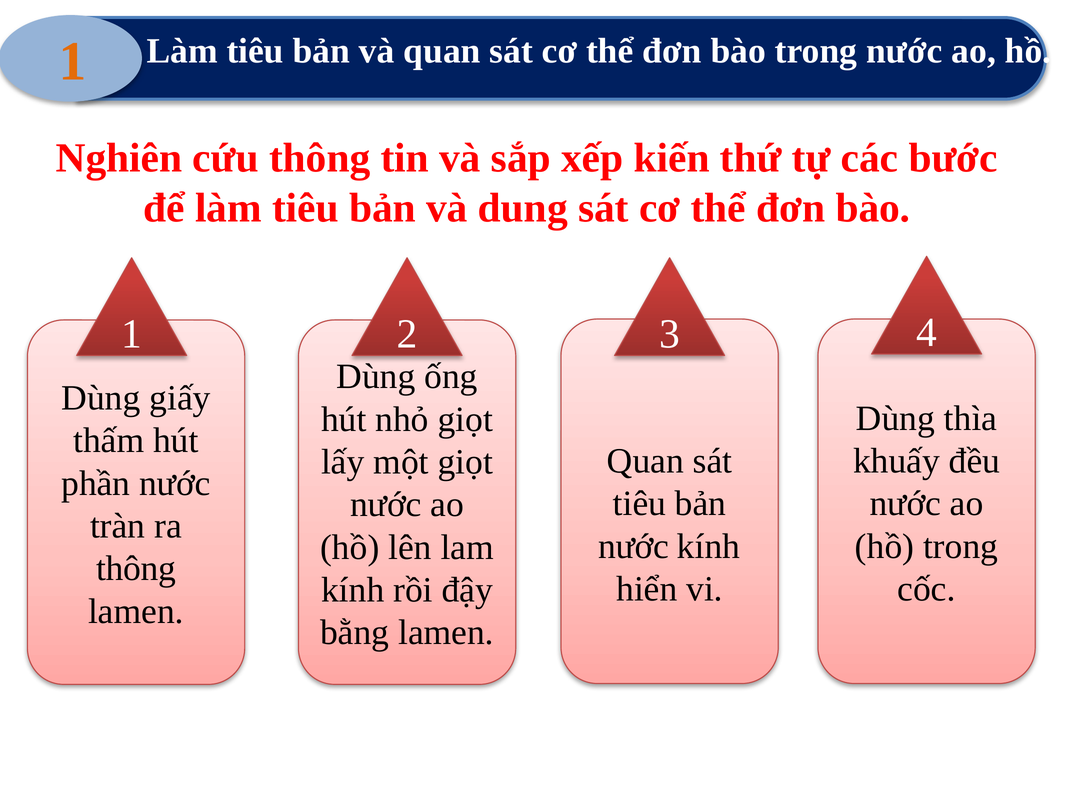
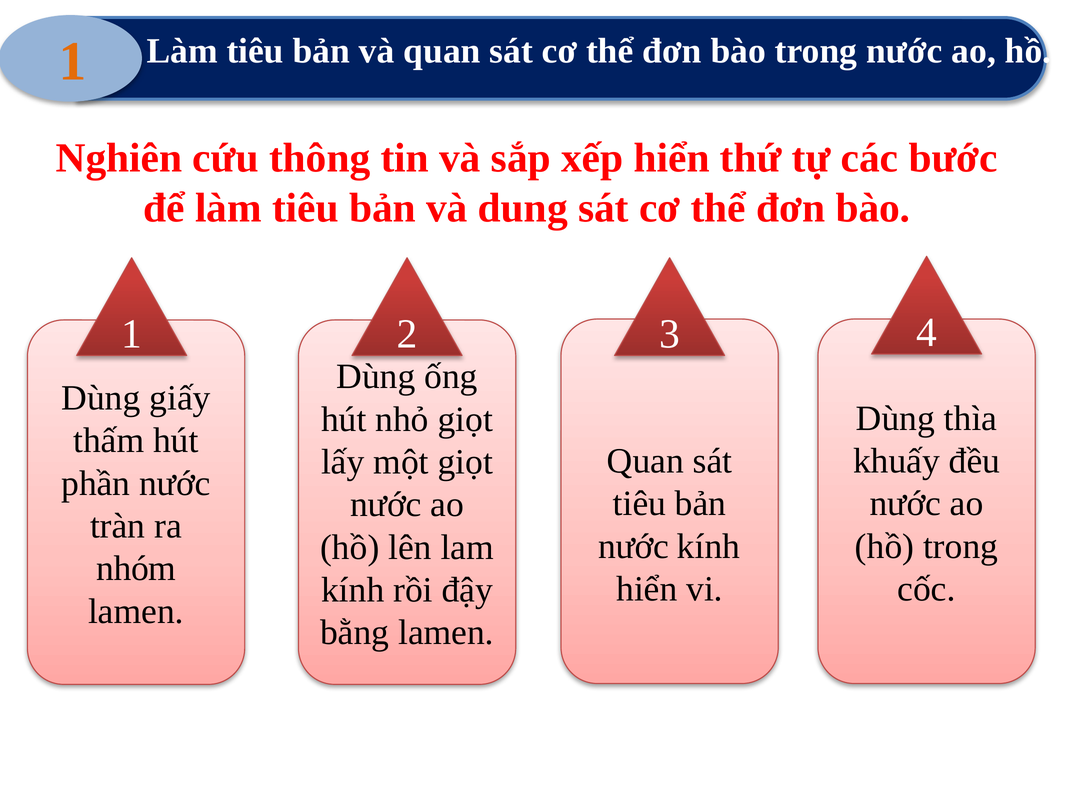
xếp kiến: kiến -> hiển (672, 158)
thông: thông -> nhóm (136, 569)
